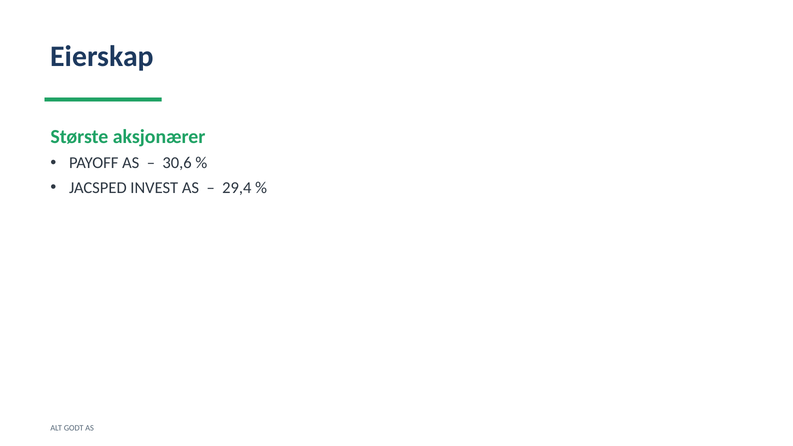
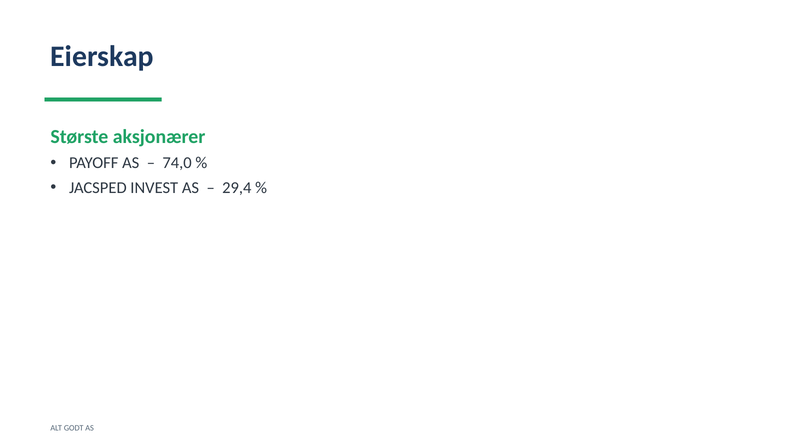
30,6: 30,6 -> 74,0 (177, 163)
